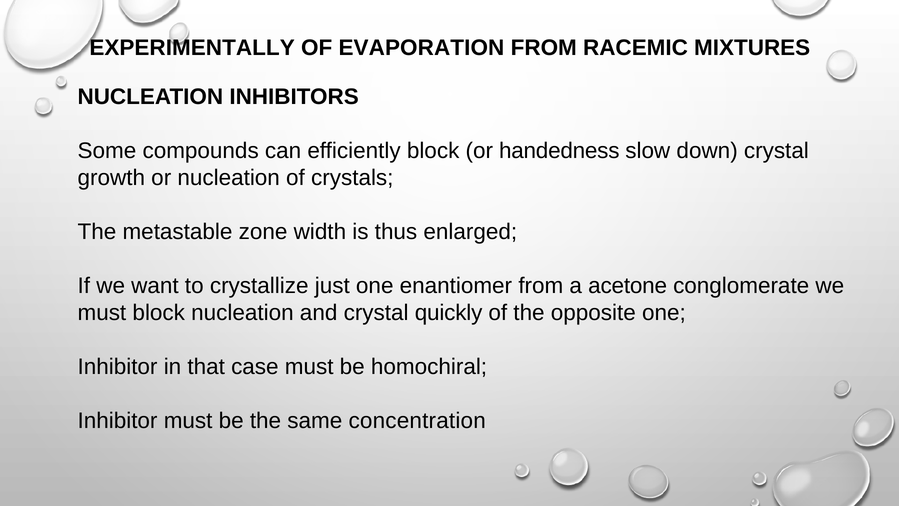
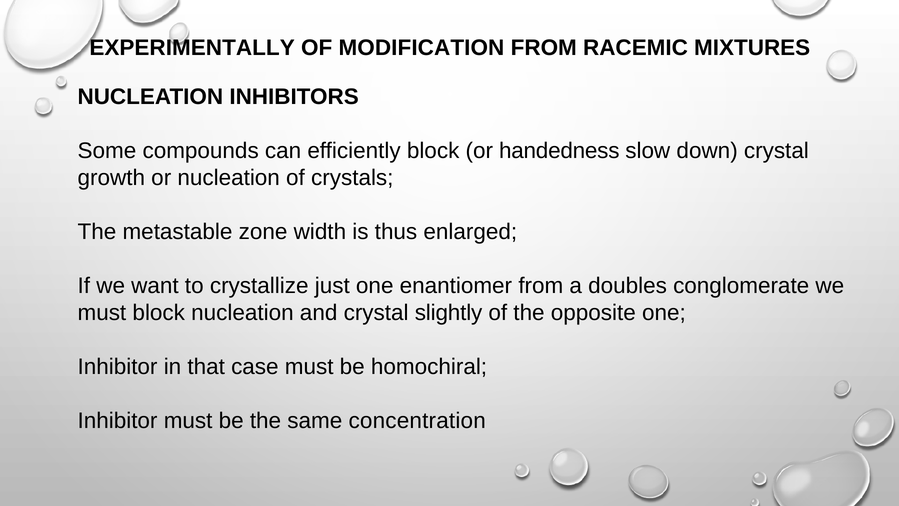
EVAPORATION: EVAPORATION -> MODIFICATION (421, 48)
acetone: acetone -> doubles (628, 286)
quickly: quickly -> slightly (449, 313)
